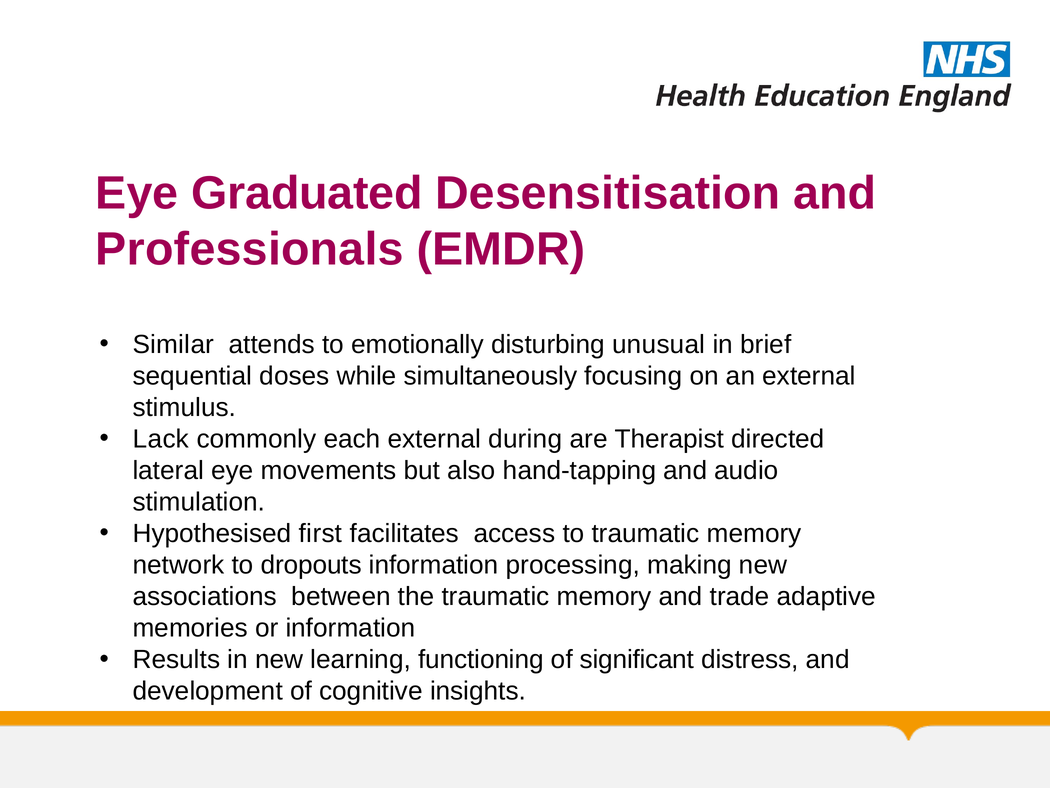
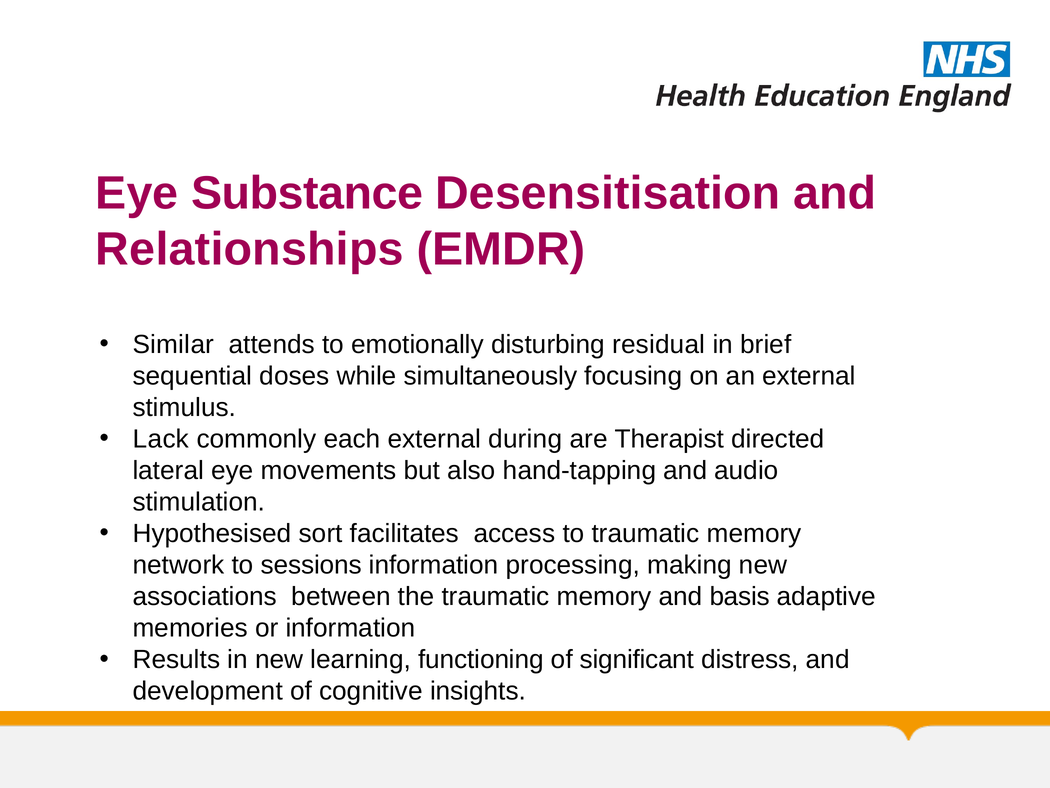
Graduated: Graduated -> Substance (307, 193)
Professionals: Professionals -> Relationships (250, 249)
unusual: unusual -> residual (659, 344)
first: first -> sort (321, 533)
dropouts: dropouts -> sessions (311, 565)
trade: trade -> basis (740, 596)
